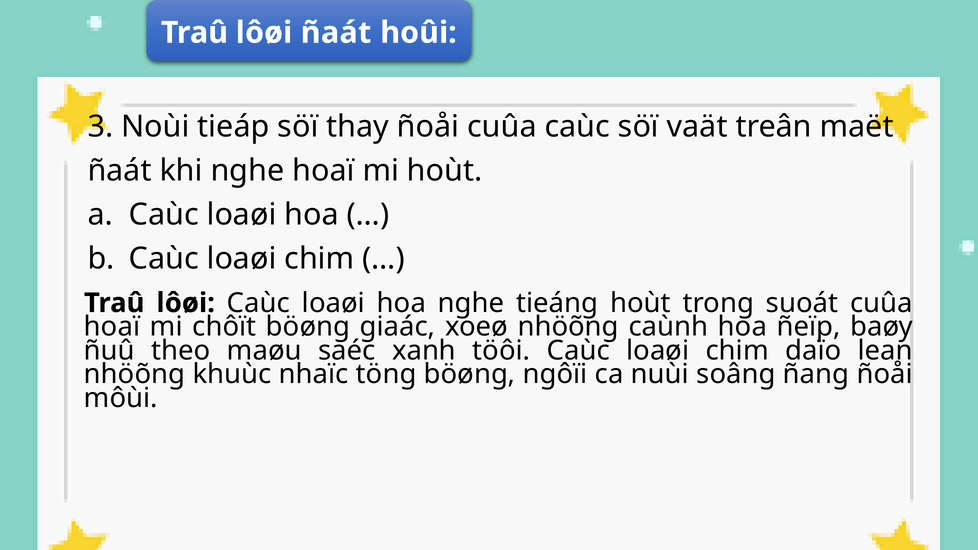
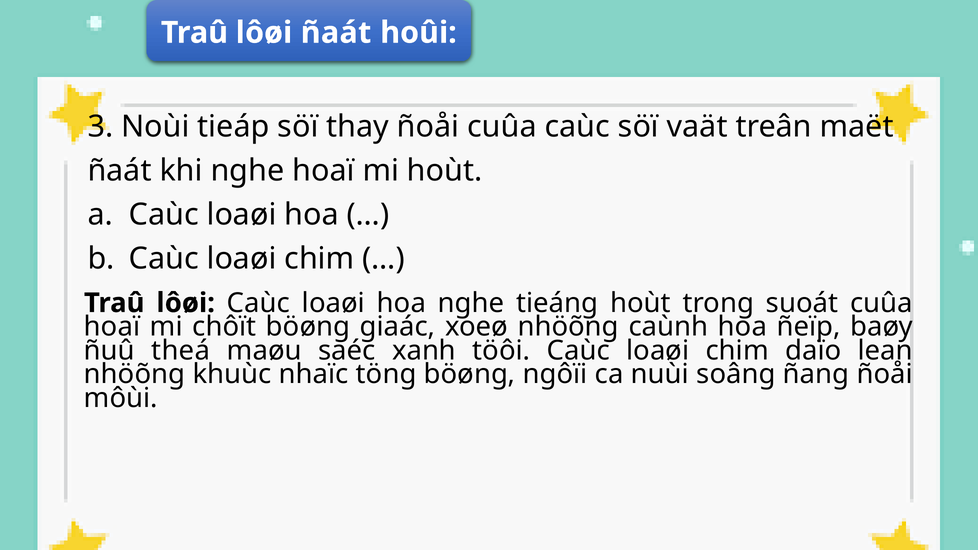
theo: theo -> theá (181, 351)
